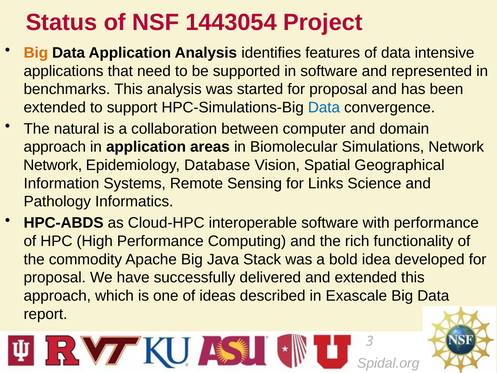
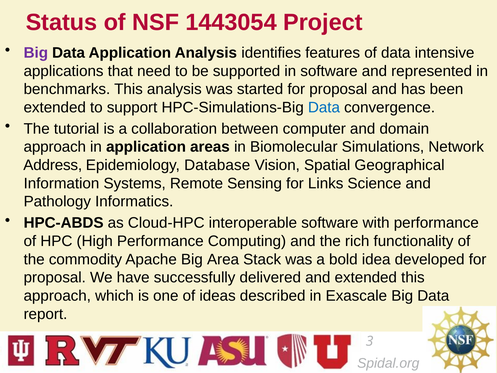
Big colour: orange -> purple (36, 53)
natural: natural -> tutorial (77, 129)
Network: Network -> Address (53, 165)
Java: Java -> Area (223, 259)
